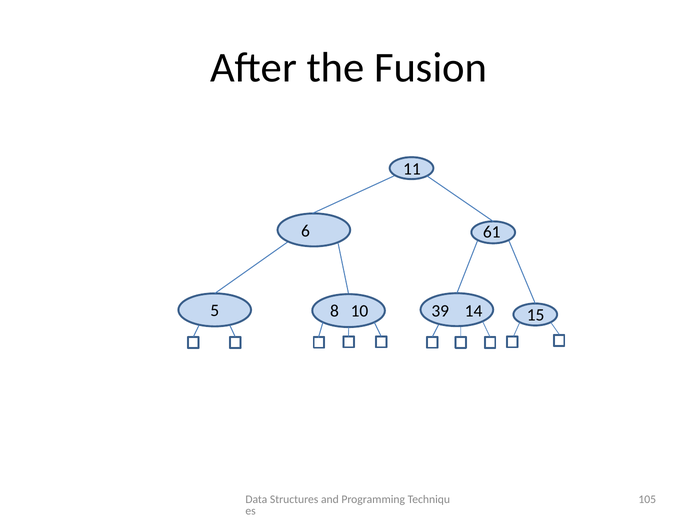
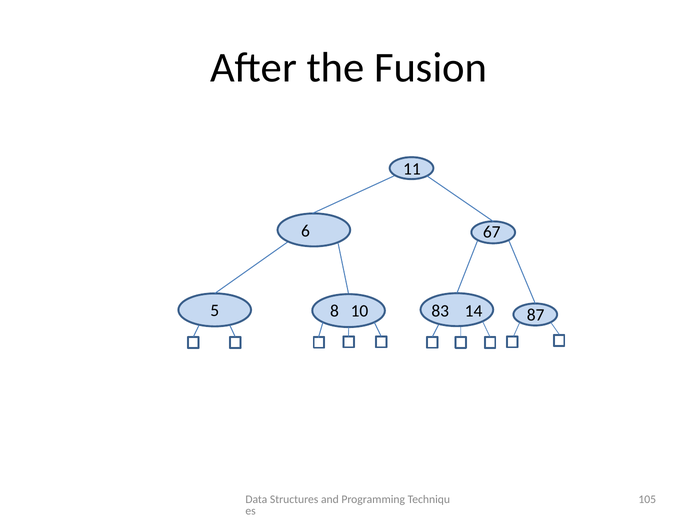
61: 61 -> 67 (492, 232)
39: 39 -> 83 (440, 311)
15: 15 -> 87 (536, 315)
